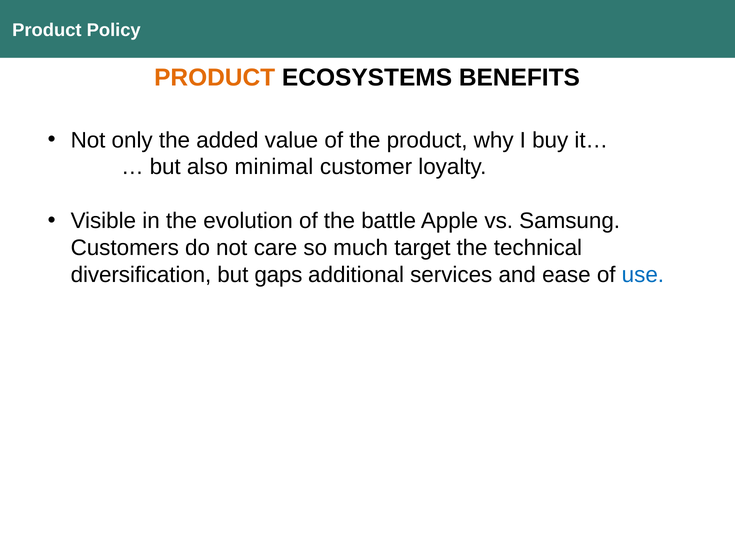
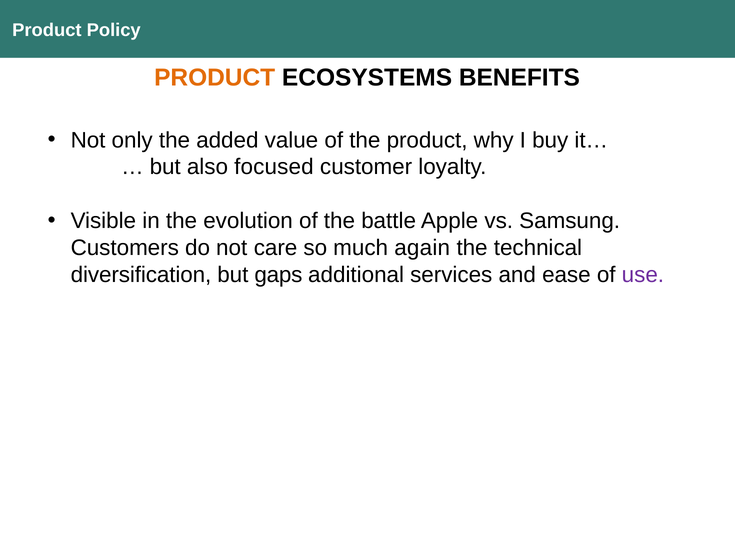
minimal: minimal -> focused (274, 167)
target: target -> again (422, 248)
use colour: blue -> purple (643, 275)
